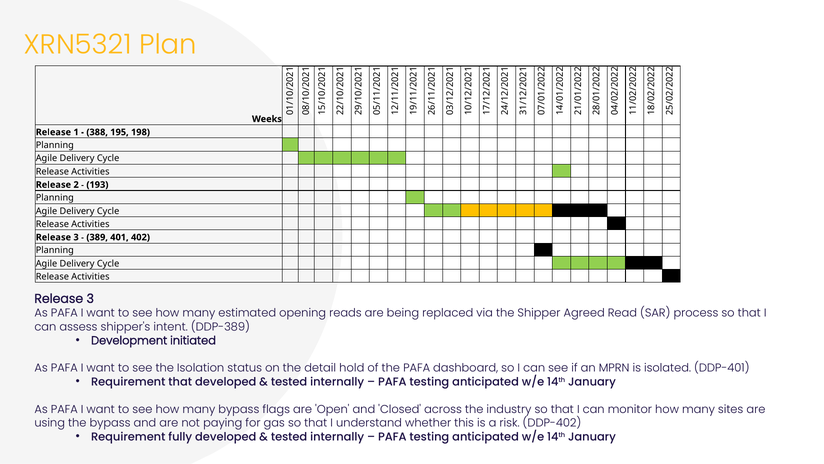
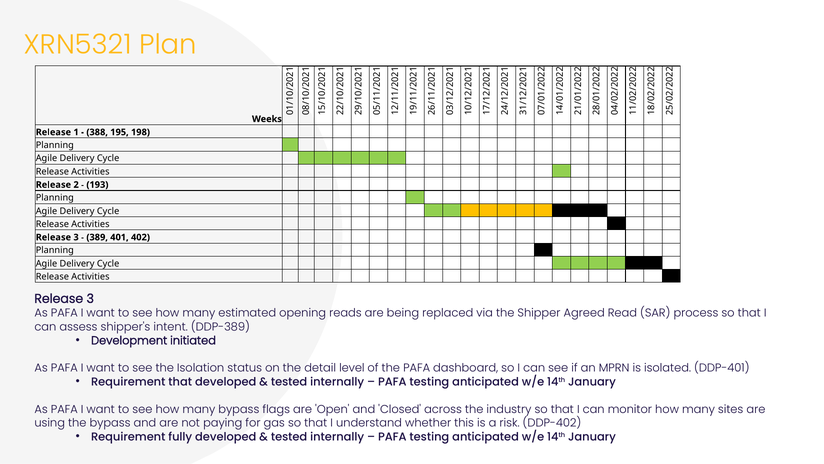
hold: hold -> level (352, 368)
